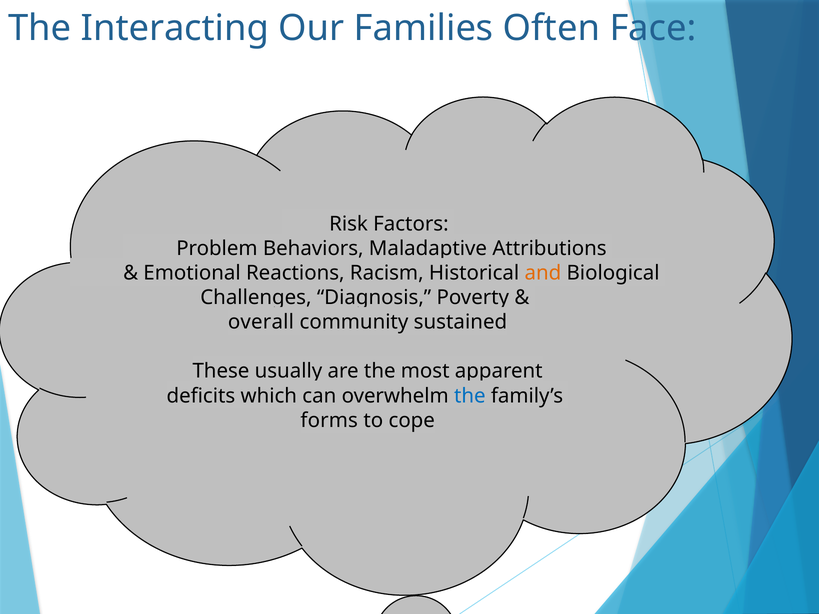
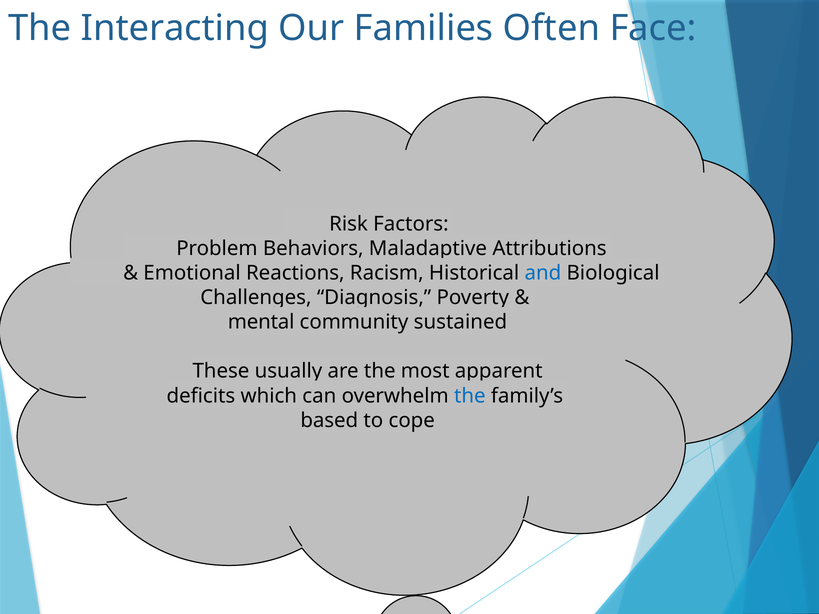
and colour: orange -> blue (543, 273)
overall: overall -> mental (261, 322)
forms: forms -> based (329, 420)
